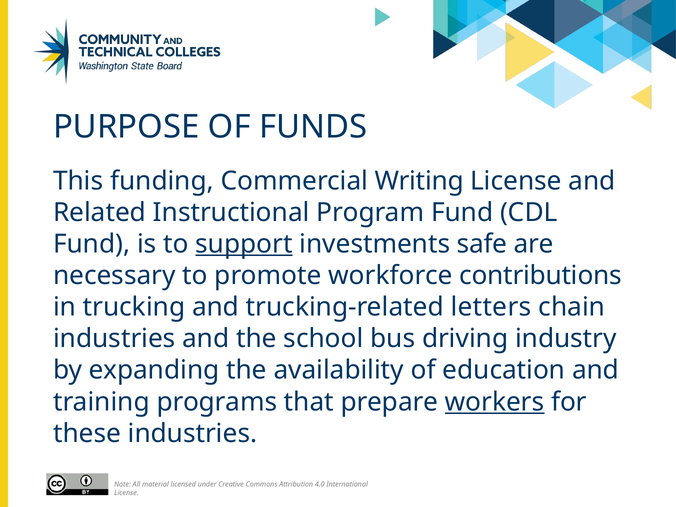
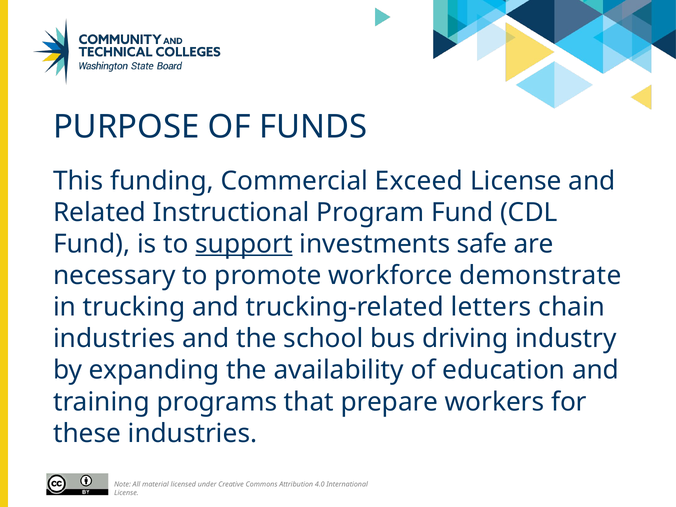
Writing: Writing -> Exceed (419, 181)
contributions: contributions -> demonstrate (540, 276)
workers underline: present -> none (495, 402)
